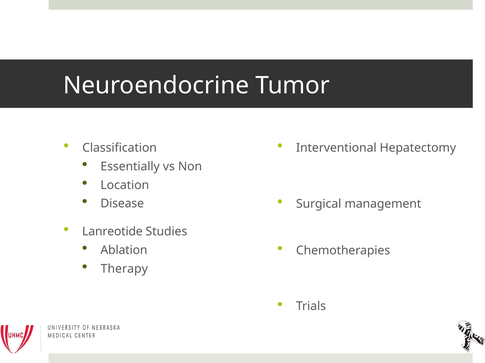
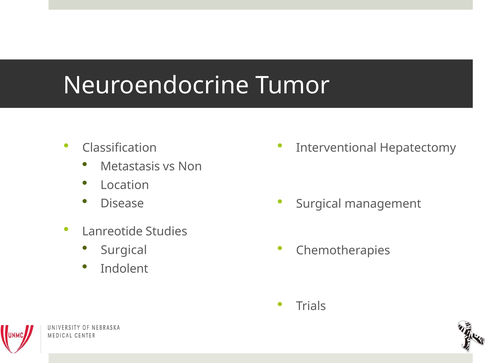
Essentially: Essentially -> Metastasis (130, 167)
Ablation: Ablation -> Surgical (124, 251)
Therapy: Therapy -> Indolent (124, 269)
